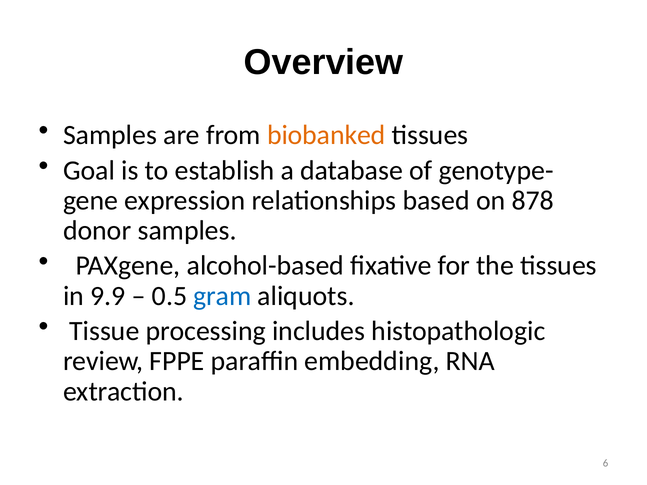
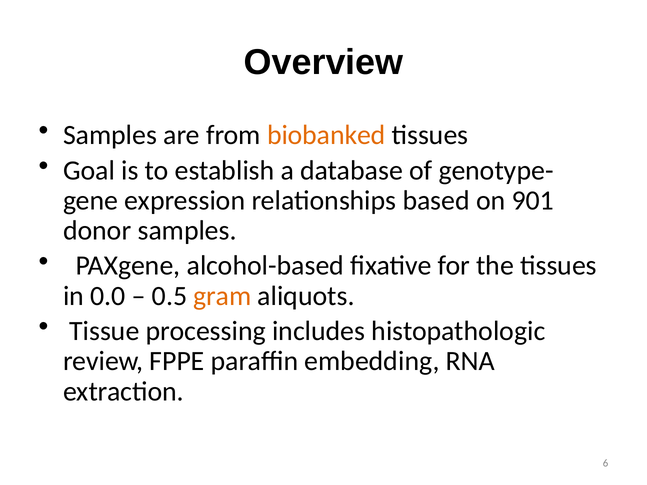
878: 878 -> 901 (533, 201)
9.9: 9.9 -> 0.0 (108, 296)
gram colour: blue -> orange (222, 296)
